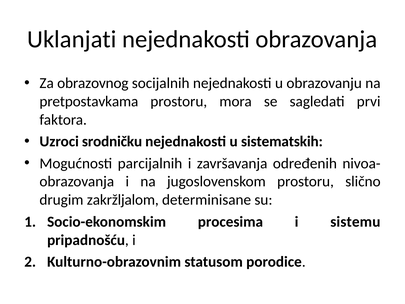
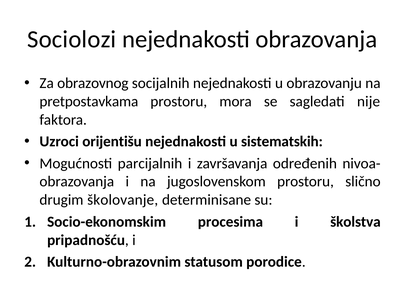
Uklanjati: Uklanjati -> Sociolozi (72, 39)
prvi: prvi -> nije (369, 101)
srodničku: srodničku -> orijentišu (112, 141)
zakržljalom: zakržljalom -> školovanje (123, 200)
sistemu: sistemu -> školstva (355, 222)
